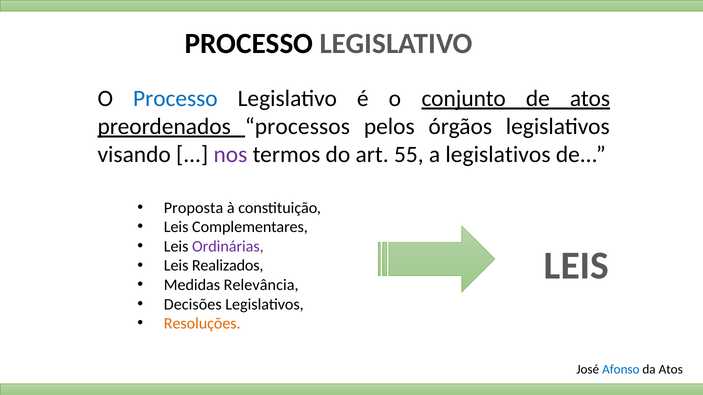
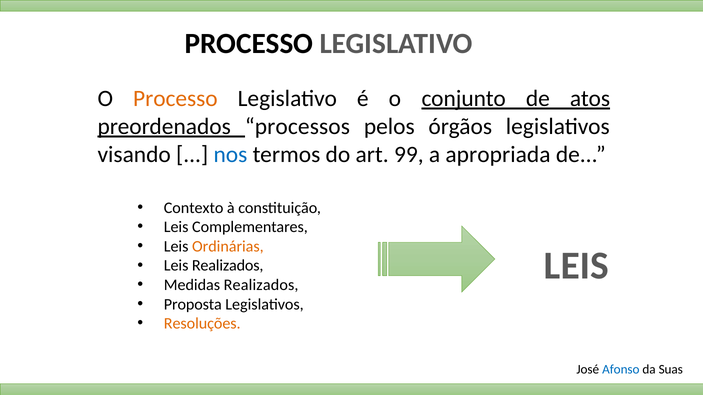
Processo colour: blue -> orange (175, 99)
nos colour: purple -> blue (230, 155)
55: 55 -> 99 (409, 155)
a legislativos: legislativos -> apropriada (498, 155)
Proposta: Proposta -> Contexto (194, 208)
Ordinárias colour: purple -> orange (228, 247)
Medidas Relevância: Relevância -> Realizados (261, 285)
Decisões: Decisões -> Proposta (193, 305)
da Atos: Atos -> Suas (671, 370)
